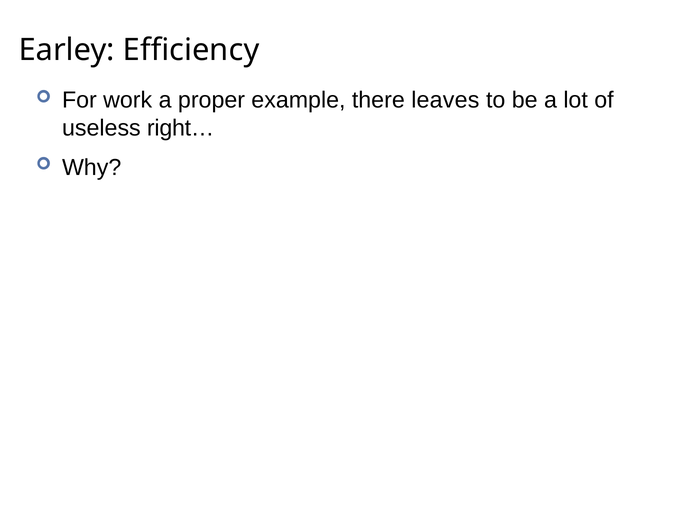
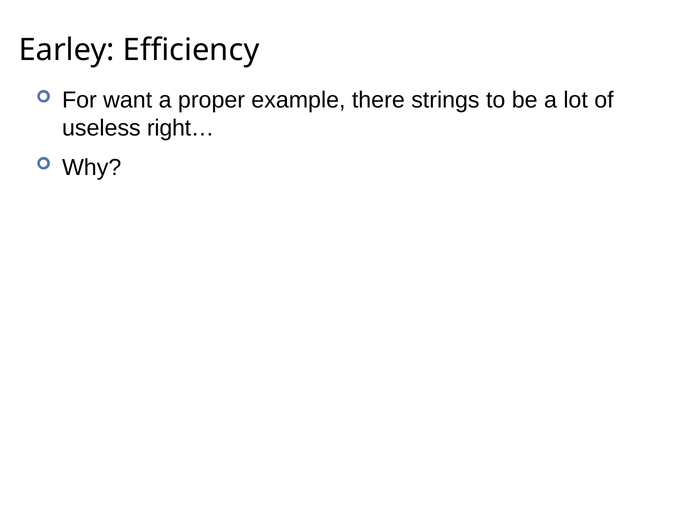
work: work -> want (128, 100)
leaves: leaves -> strings (445, 100)
